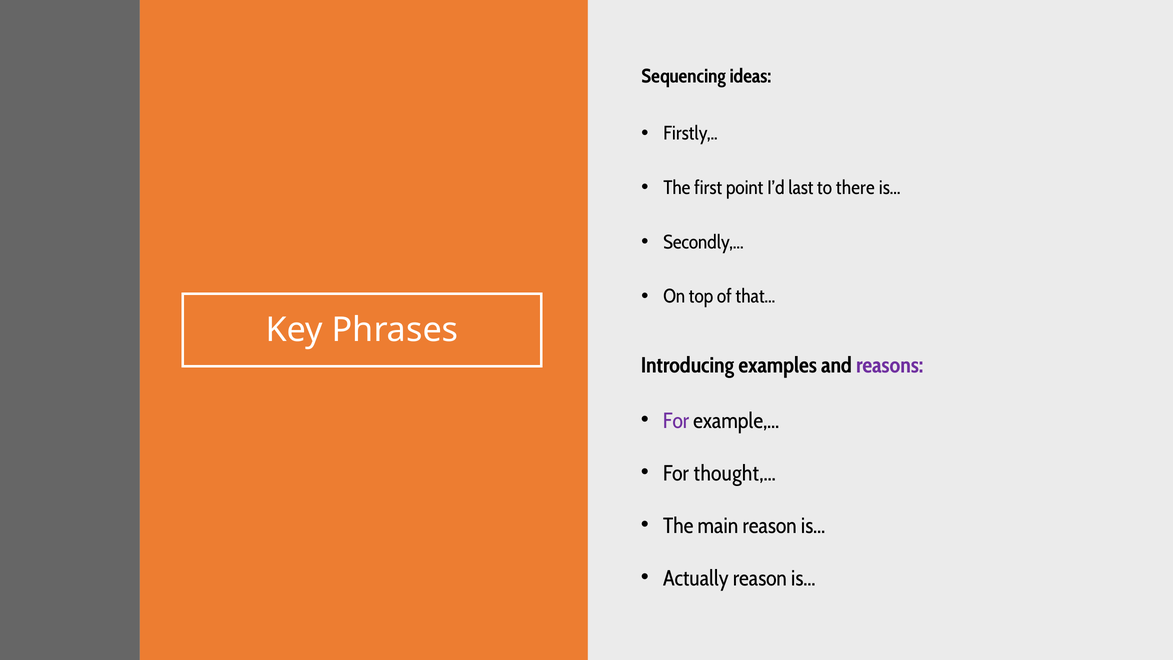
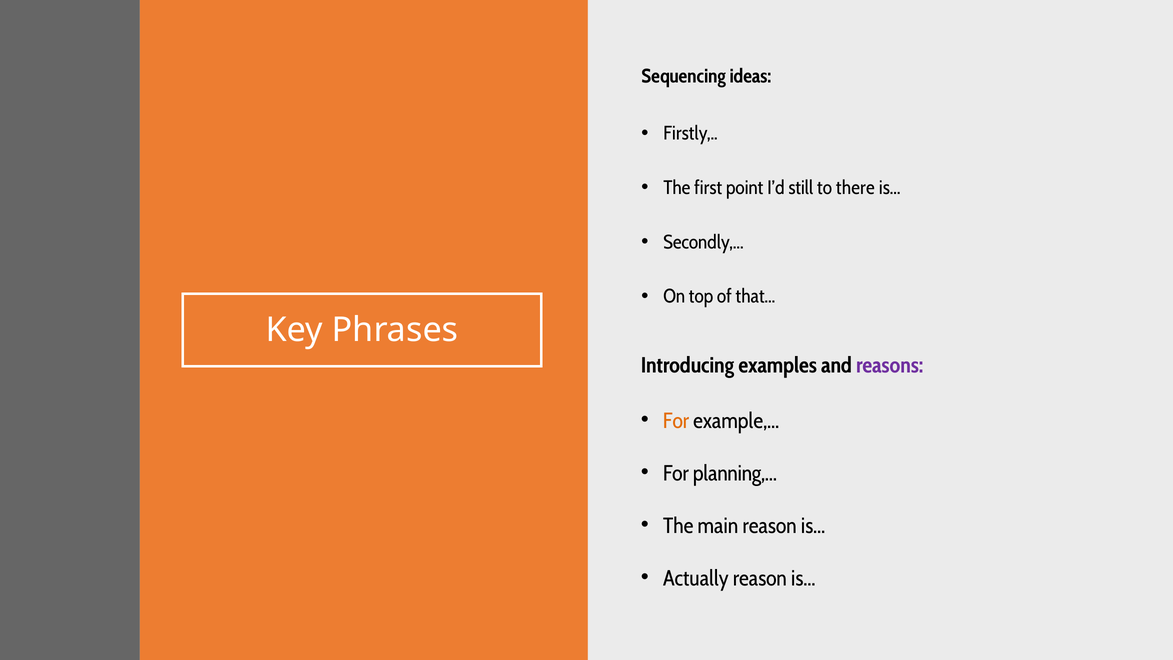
last: last -> still (801, 188)
For colour: purple -> orange (676, 421)
thought,…: thought,… -> planning,… (735, 473)
